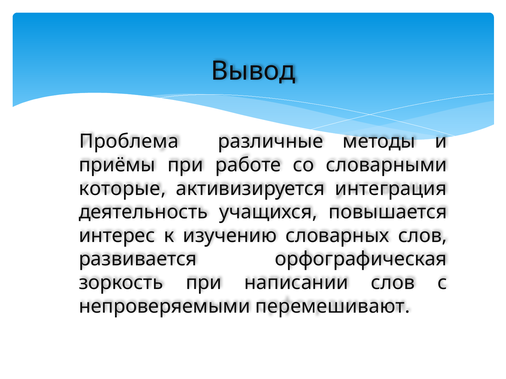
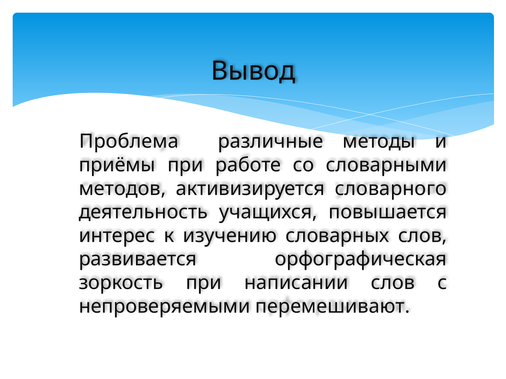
которые: которые -> методов (122, 189)
интеграция: интеграция -> словарного (391, 189)
